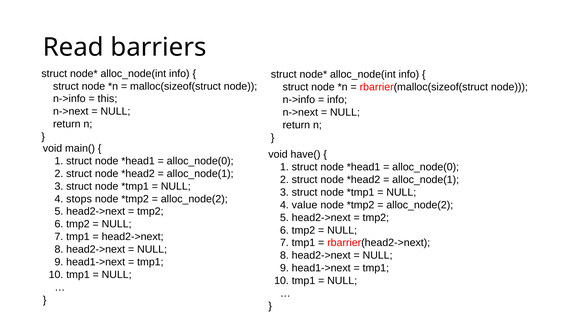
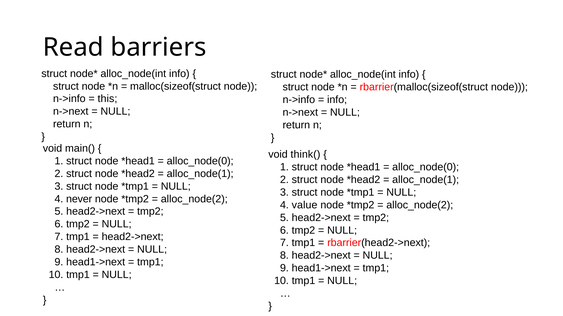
have(: have( -> think( (305, 155)
stops: stops -> never (79, 199)
